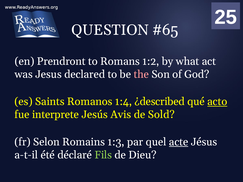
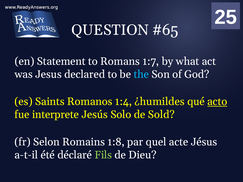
Prendront: Prendront -> Statement (61, 61)
1:2: 1:2 -> 1:7 (151, 61)
the colour: pink -> light blue (141, 74)
¿described: ¿described -> ¿humildes (160, 102)
Avis: Avis -> Solo (121, 115)
1:3: 1:3 -> 1:8 (116, 142)
acte underline: present -> none (179, 142)
